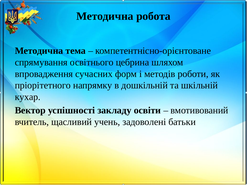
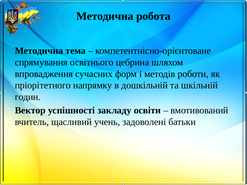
кухар: кухар -> годин (28, 97)
